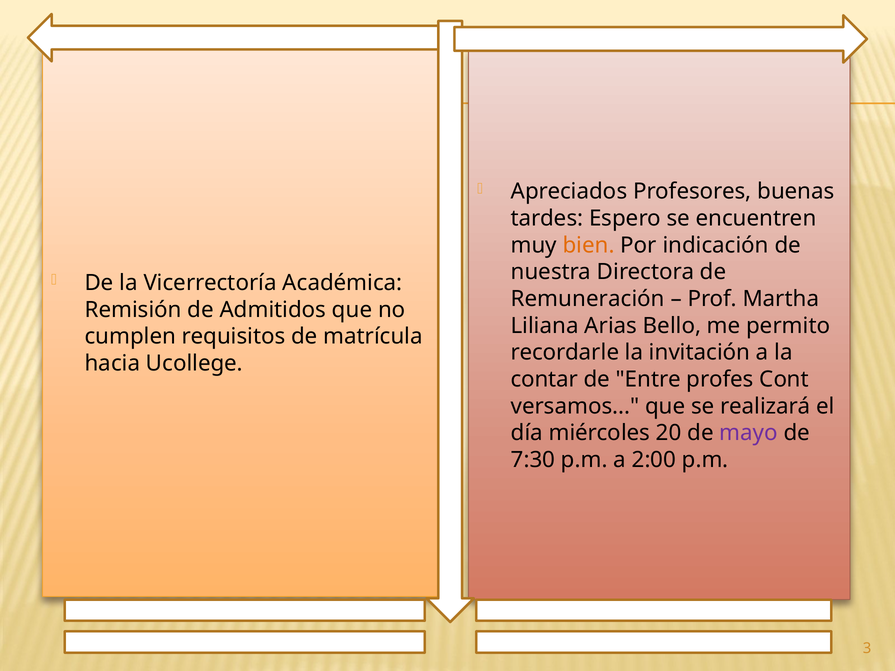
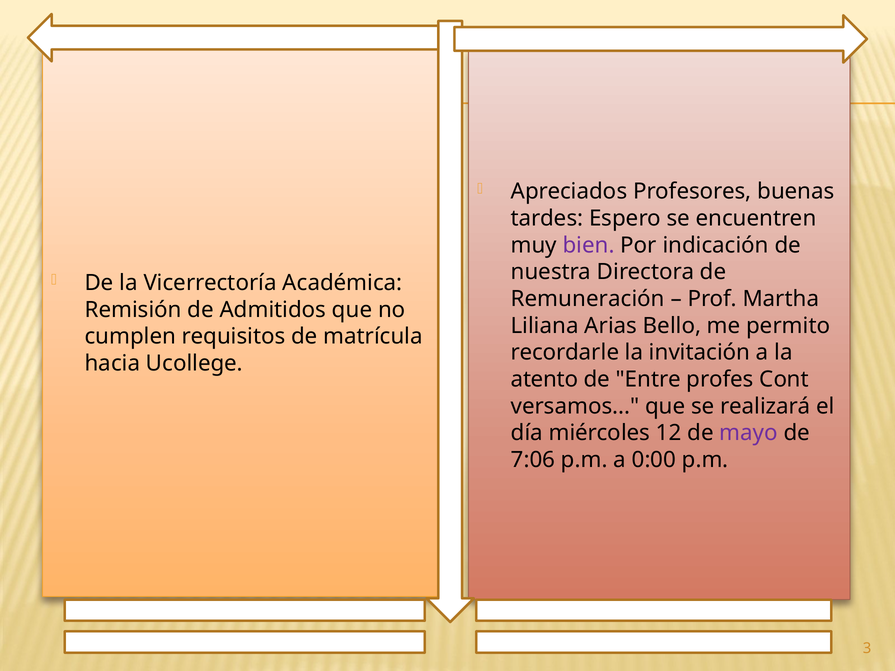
bien colour: orange -> purple (589, 245)
contar: contar -> atento (544, 380)
20: 20 -> 12 (669, 433)
7:30: 7:30 -> 7:06 (533, 460)
2:00: 2:00 -> 0:00 (654, 460)
